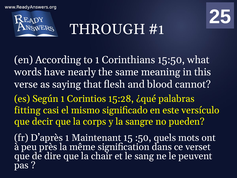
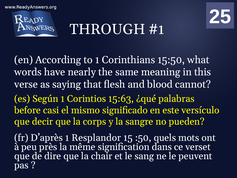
15:28: 15:28 -> 15:63 (121, 99)
fitting: fitting -> before (27, 110)
Maintenant: Maintenant -> Resplandor (96, 138)
